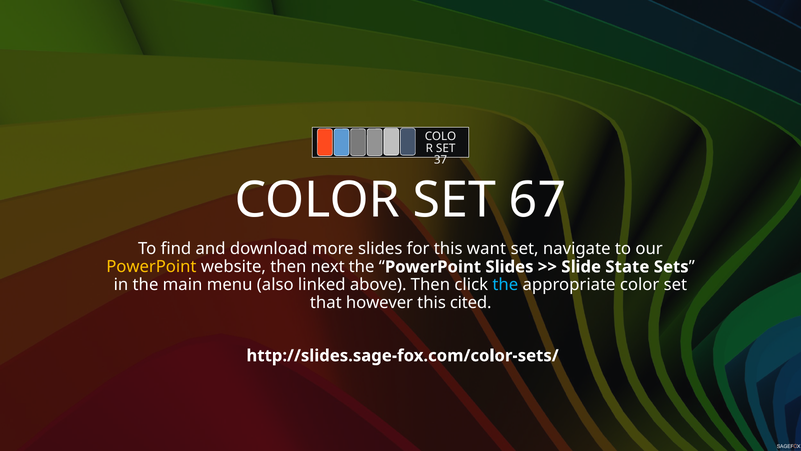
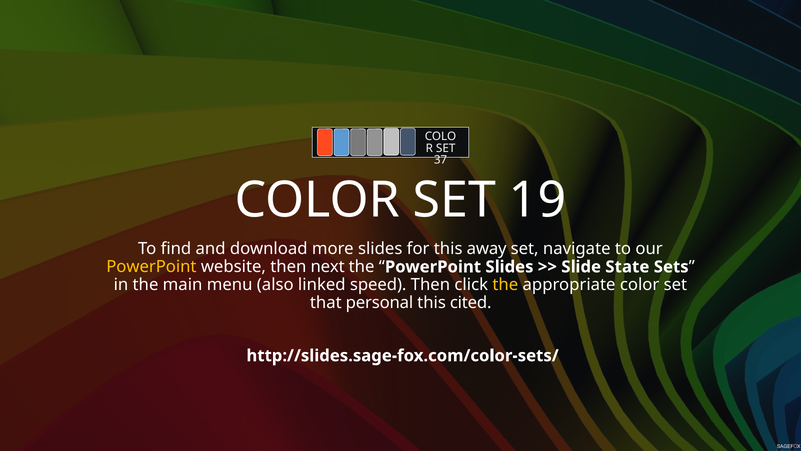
67: 67 -> 19 (538, 200)
want: want -> away (487, 249)
above: above -> speed (378, 285)
the colour: light blue -> yellow (505, 285)
however: however -> personal (380, 303)
